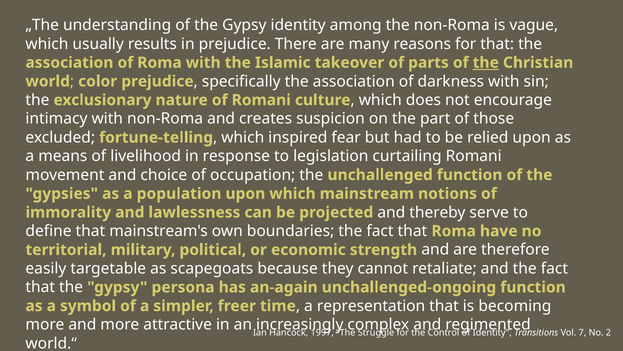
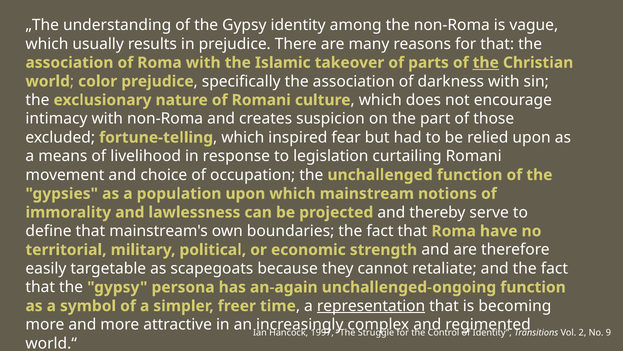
representation underline: none -> present (371, 306)
7: 7 -> 2 (582, 332)
2: 2 -> 9 (608, 332)
